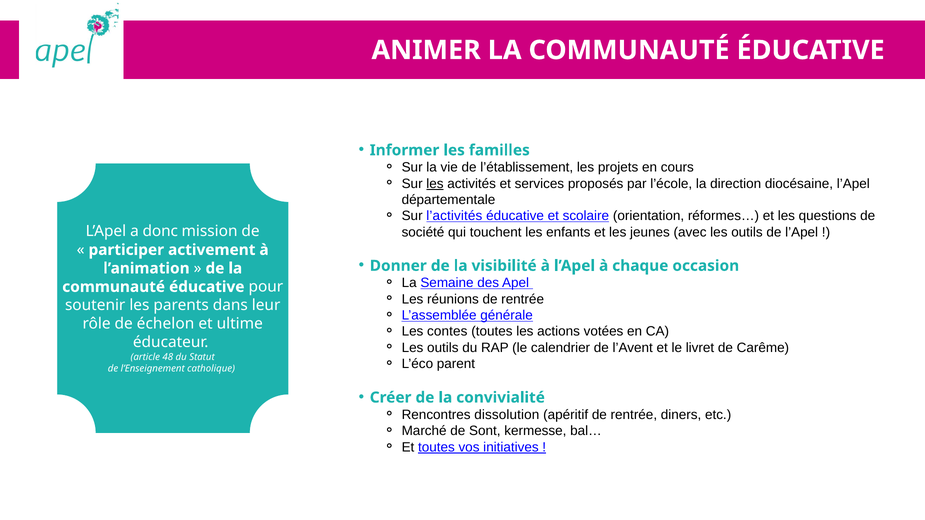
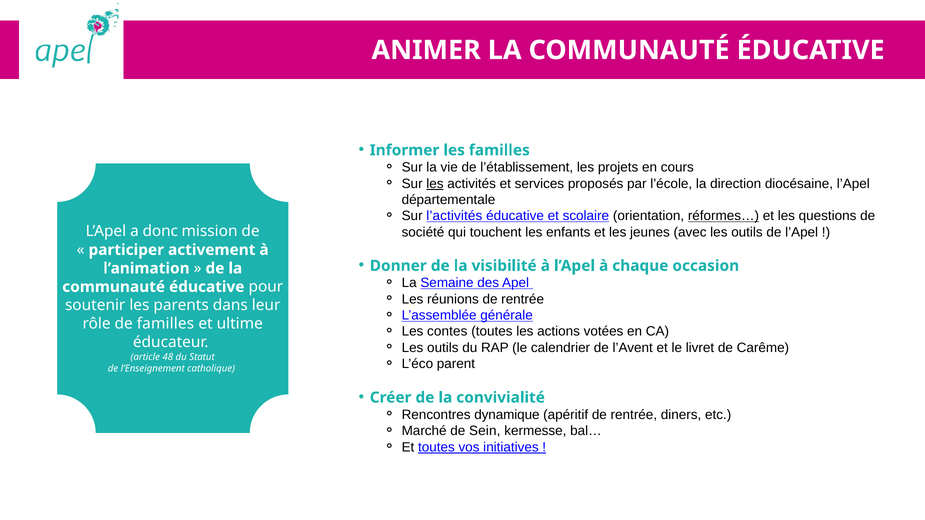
réformes… underline: none -> present (723, 216)
de échelon: échelon -> familles (165, 324)
dissolution: dissolution -> dynamique (507, 415)
Sont: Sont -> Sein (485, 431)
